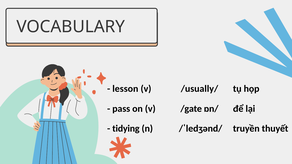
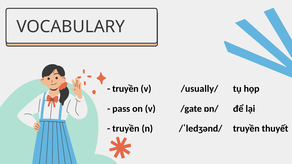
lesson: lesson -> truyền (125, 89)
tidying: tidying -> truyền (126, 129)
